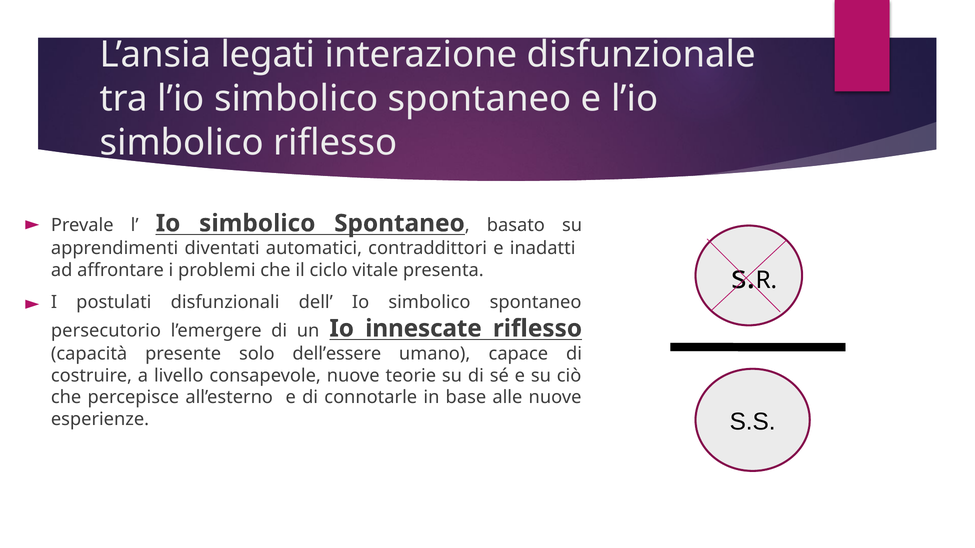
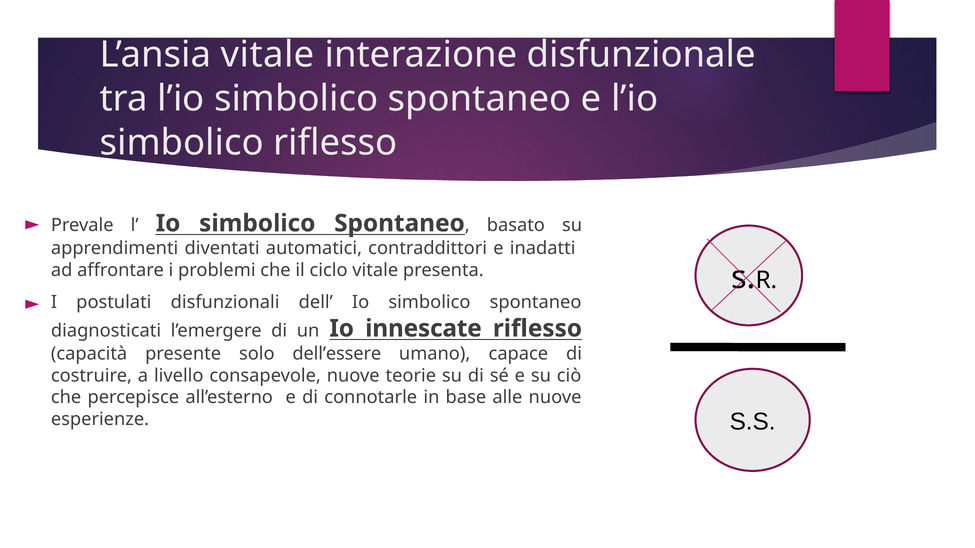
L’ansia legati: legati -> vitale (268, 55)
persecutorio: persecutorio -> diagnosticati (106, 331)
